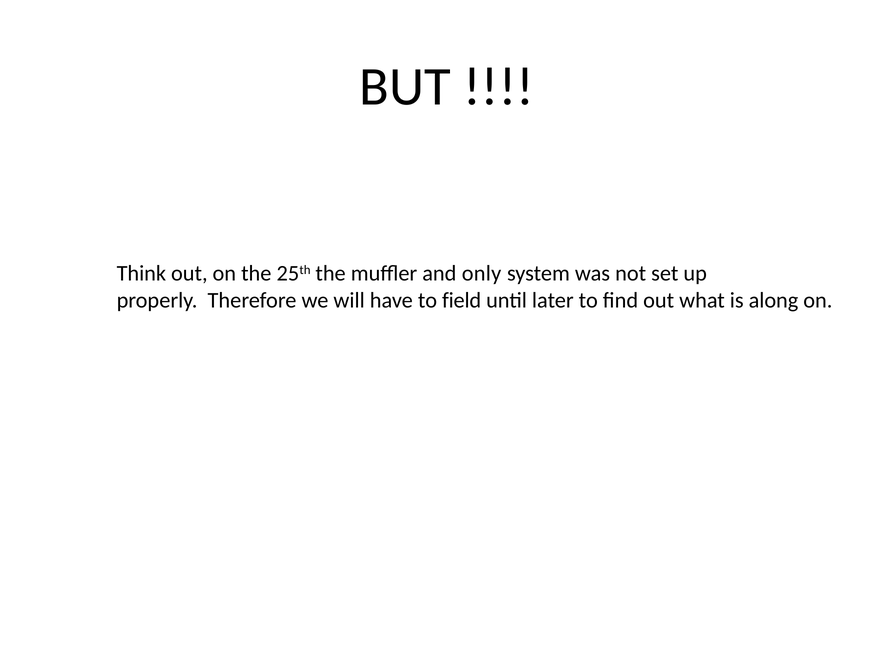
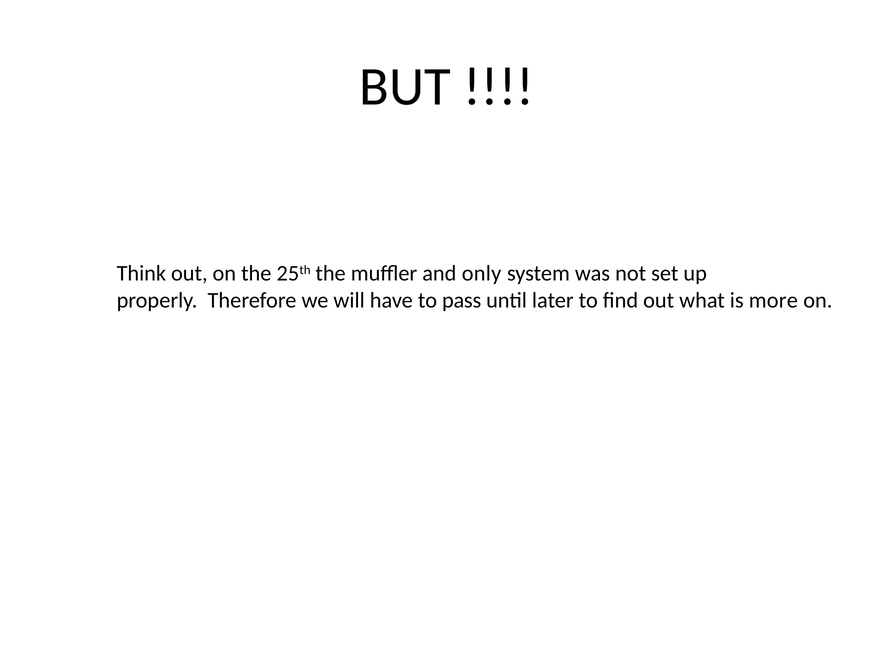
field: field -> pass (462, 300)
along: along -> more (773, 300)
